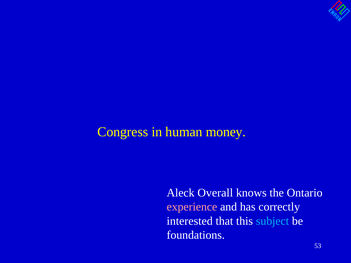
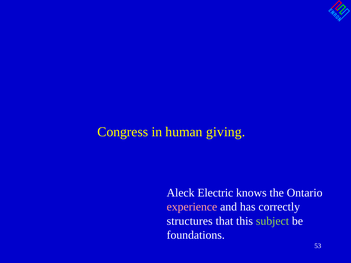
money: money -> giving (226, 132)
Overall: Overall -> Electric (215, 193)
interested: interested -> structures (190, 221)
subject colour: light blue -> light green (272, 221)
